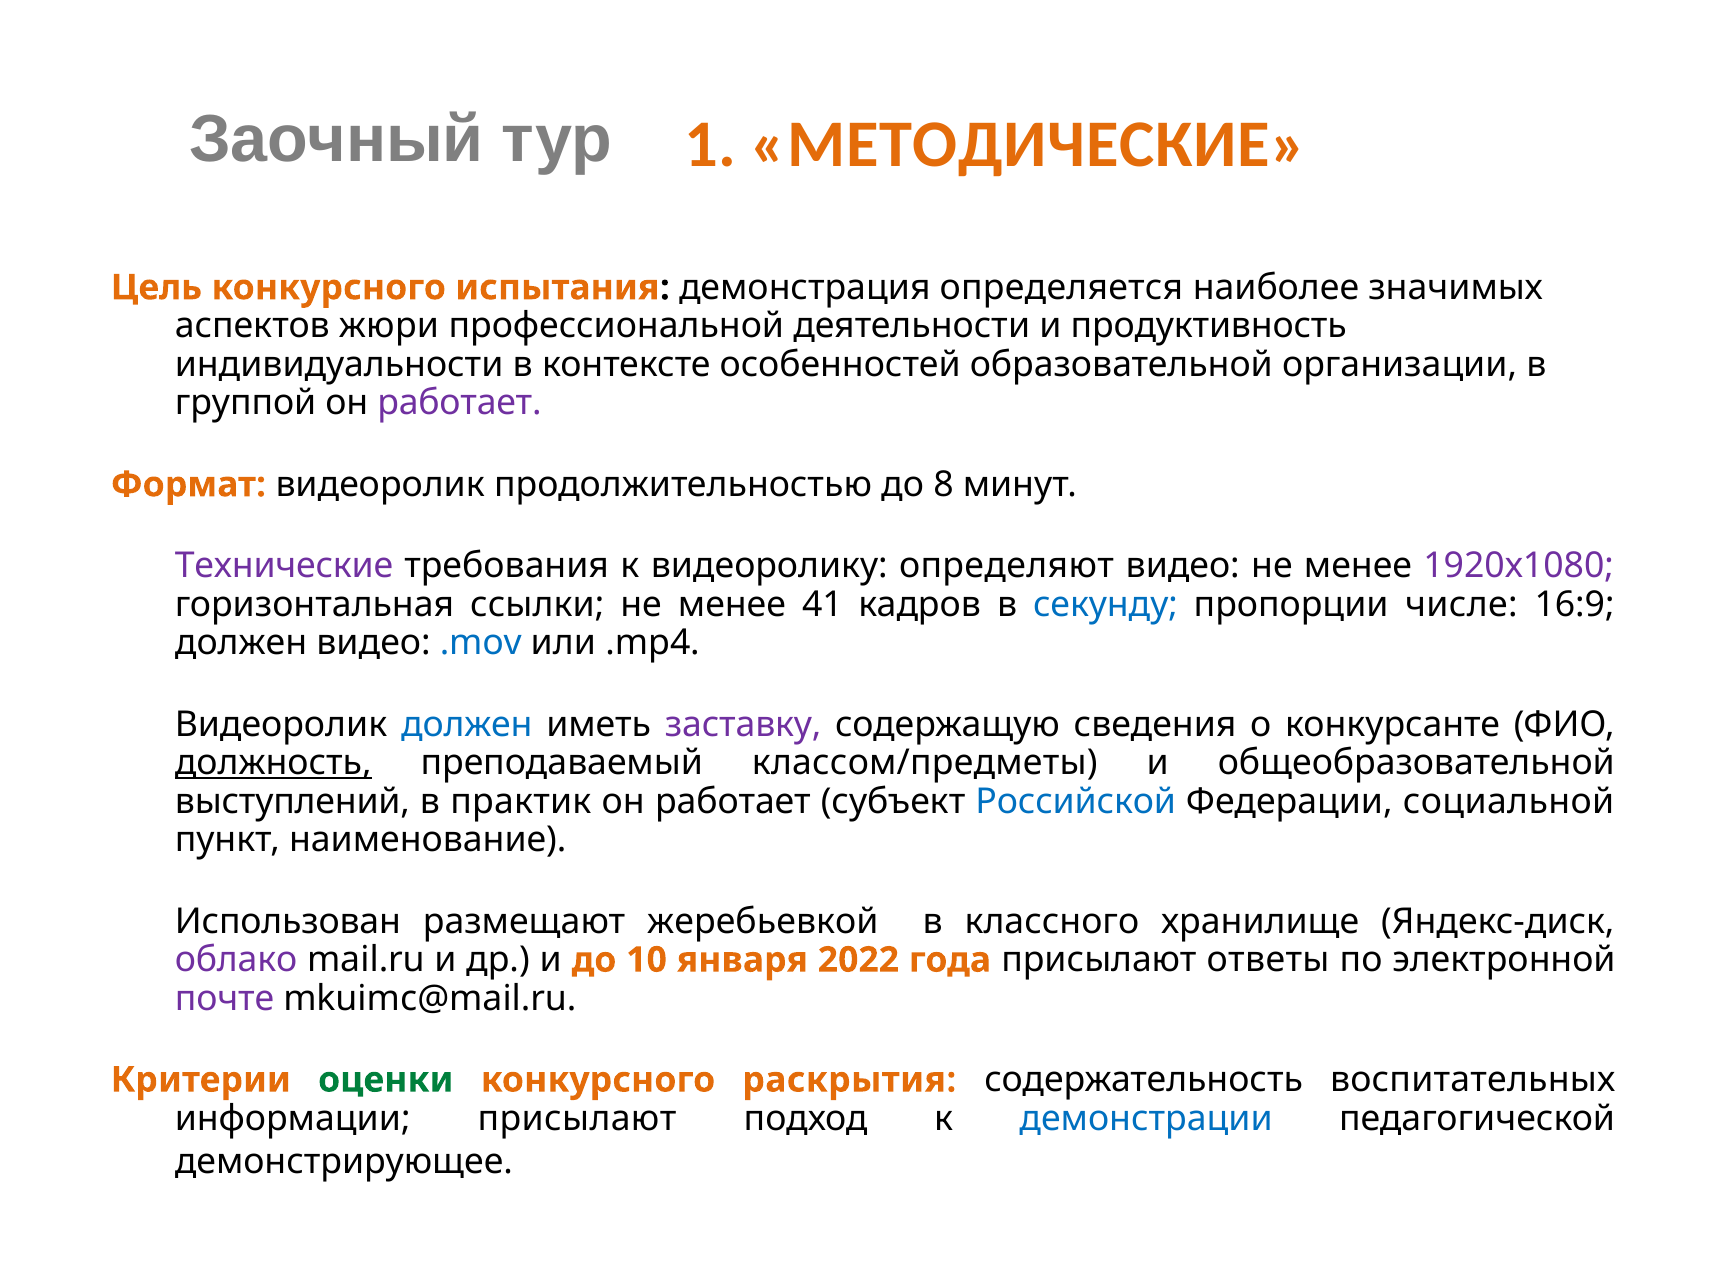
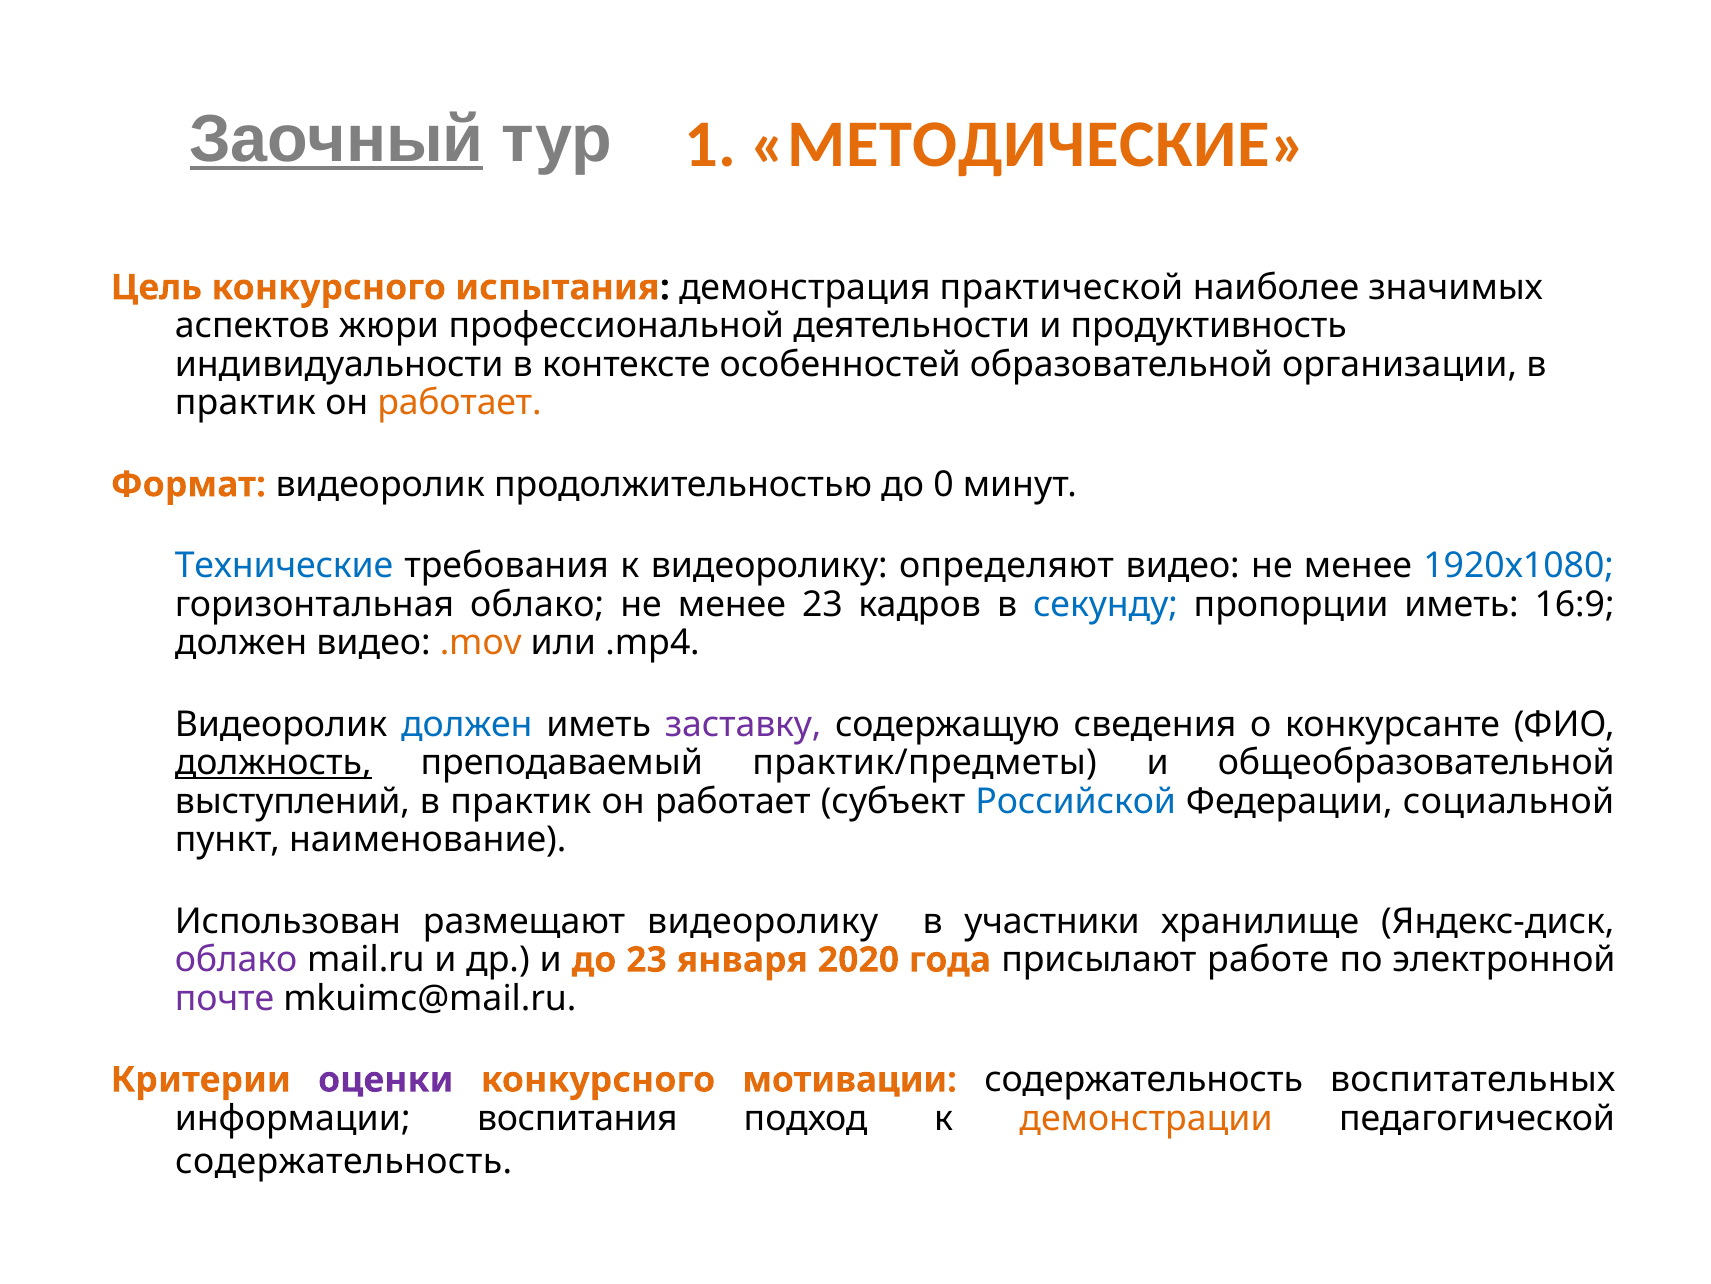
Заочный underline: none -> present (337, 139)
определяется: определяется -> практической (1061, 287)
группой: группой -> практик (245, 403)
работает colour: purple -> orange (460, 403)
8: 8 -> 0 (943, 484)
Технические colour: purple -> blue (284, 566)
1920х1080 colour: purple -> blue (1519, 566)
горизонтальная ссылки: ссылки -> облако (537, 604)
менее 41: 41 -> 23 (822, 604)
пропорции числе: числе -> иметь (1462, 604)
.mov colour: blue -> orange (481, 643)
классом/предметы: классом/предметы -> практик/предметы (925, 763)
размещают жеребьевкой: жеребьевкой -> видеоролику (763, 921)
классного: классного -> участники (1052, 921)
до 10: 10 -> 23 (647, 959)
2022: 2022 -> 2020 (858, 959)
ответы: ответы -> работе (1268, 959)
оценки colour: green -> purple (386, 1079)
раскрытия: раскрытия -> мотивации (850, 1079)
информации присылают: присылают -> воспитания (577, 1118)
демонстрации colour: blue -> orange (1146, 1118)
демонстрирующее: демонстрирующее -> содержательность (344, 1161)
